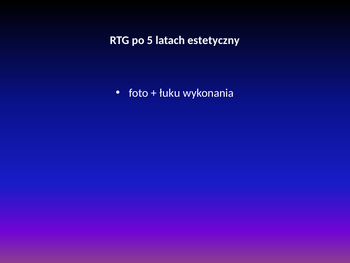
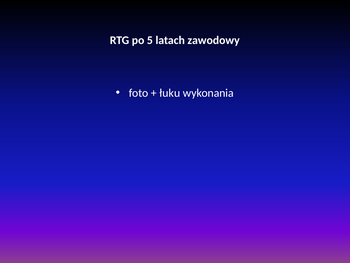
estetyczny: estetyczny -> zawodowy (214, 40)
